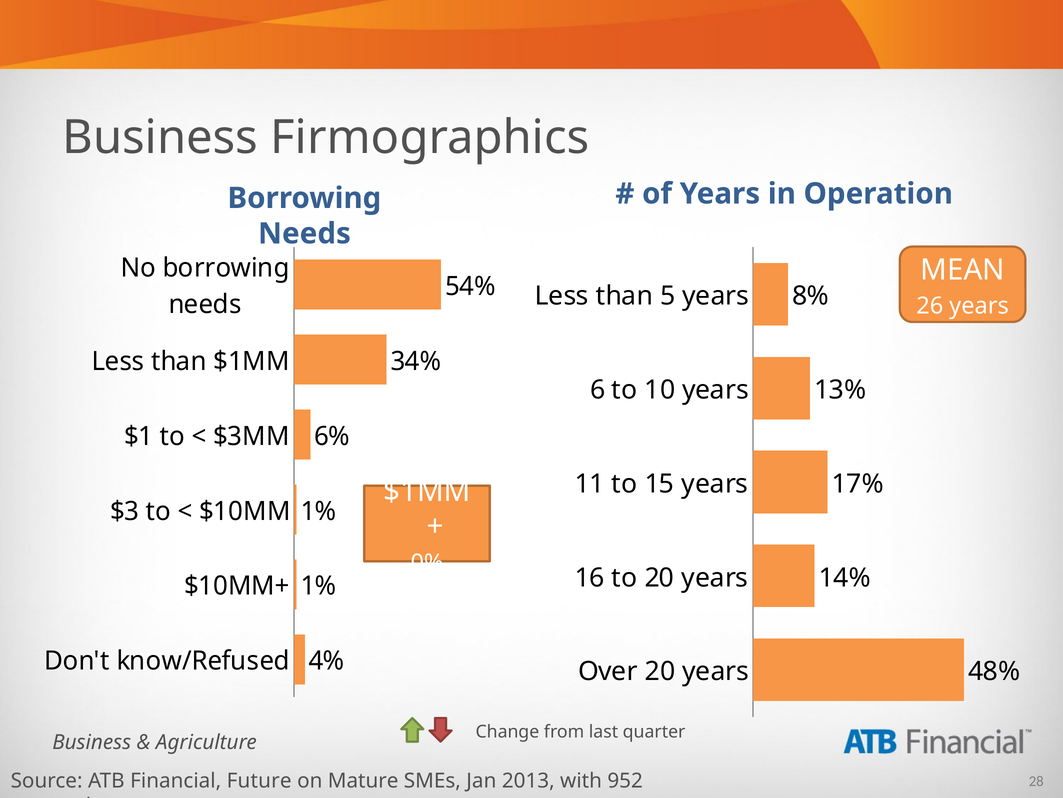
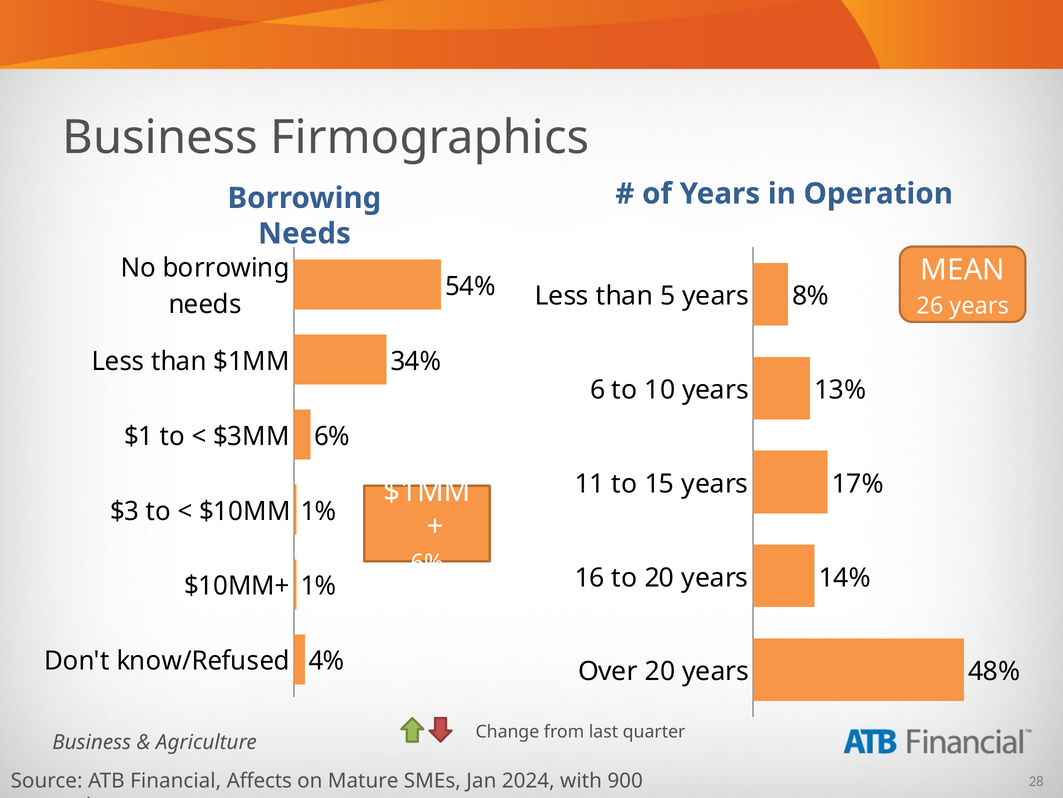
0%: 0% -> 6% (427, 562)
Future: Future -> Affects (259, 780)
2013: 2013 -> 2024 (528, 780)
952: 952 -> 900 (625, 780)
